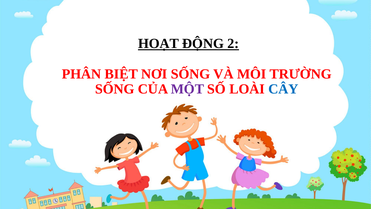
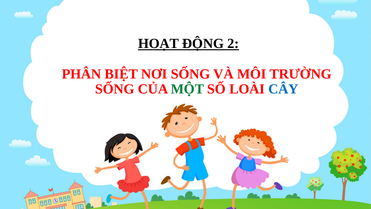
MỘT colour: purple -> green (187, 89)
